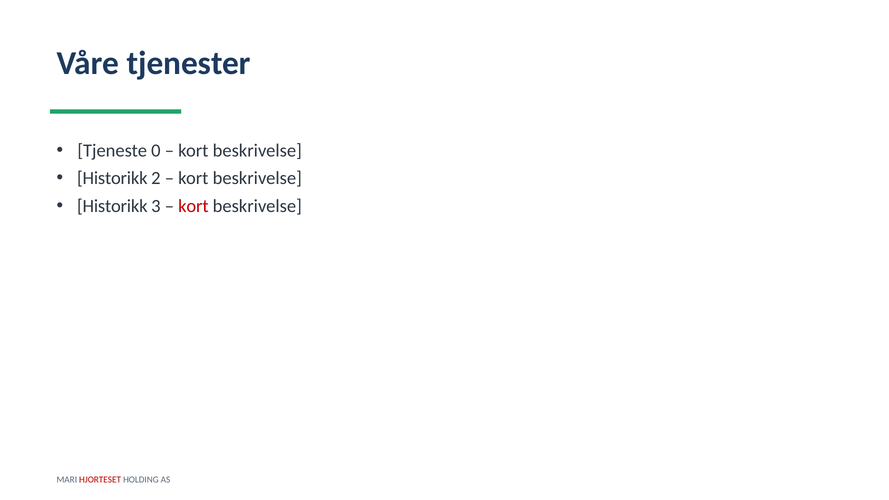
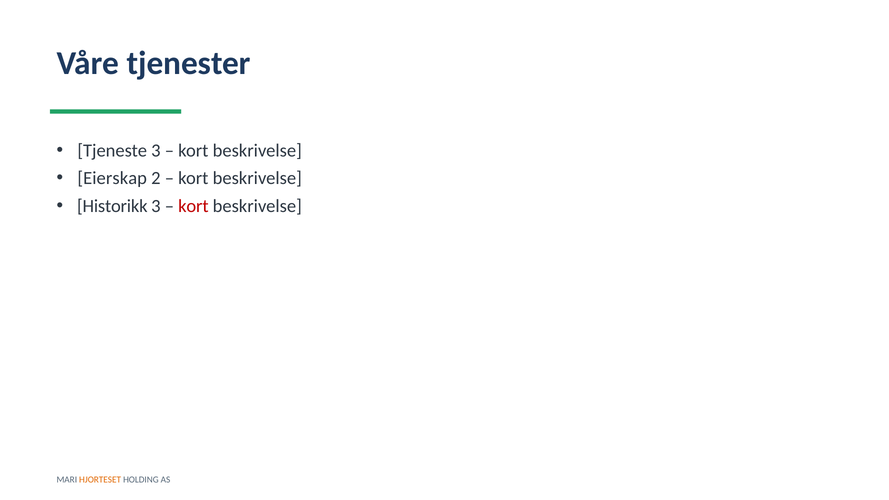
Tjeneste 0: 0 -> 3 (156, 151)
Historikk: Historikk -> Eierskap (112, 178)
HJORTESET colour: red -> orange (100, 480)
